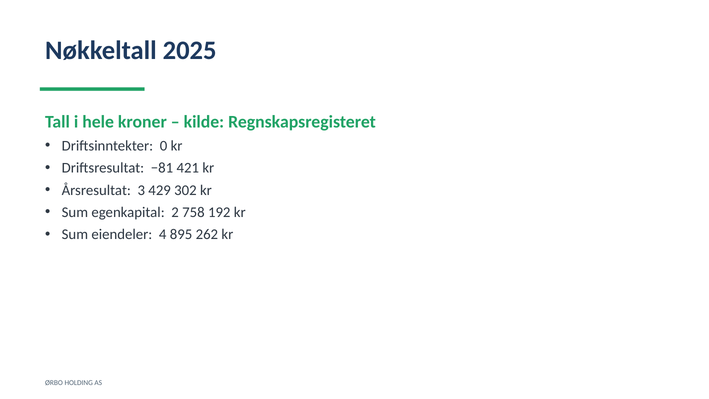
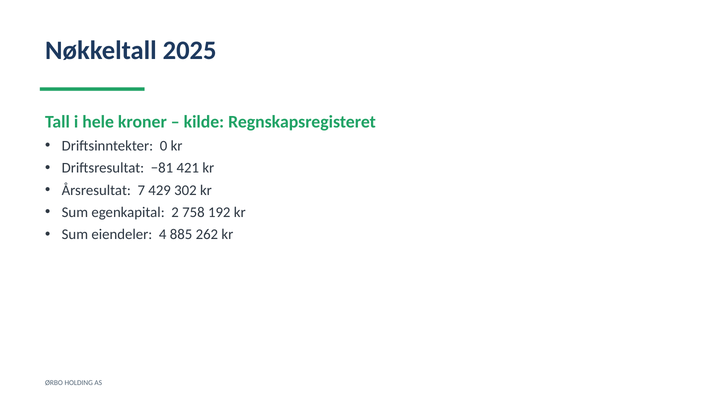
3: 3 -> 7 (141, 190)
895: 895 -> 885 (181, 234)
